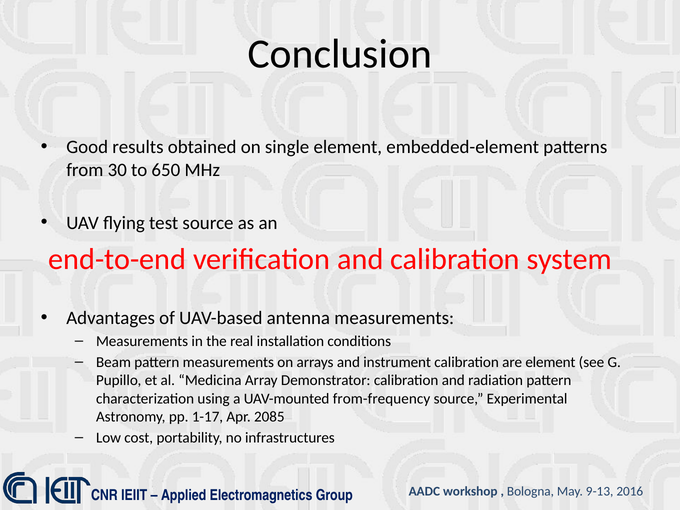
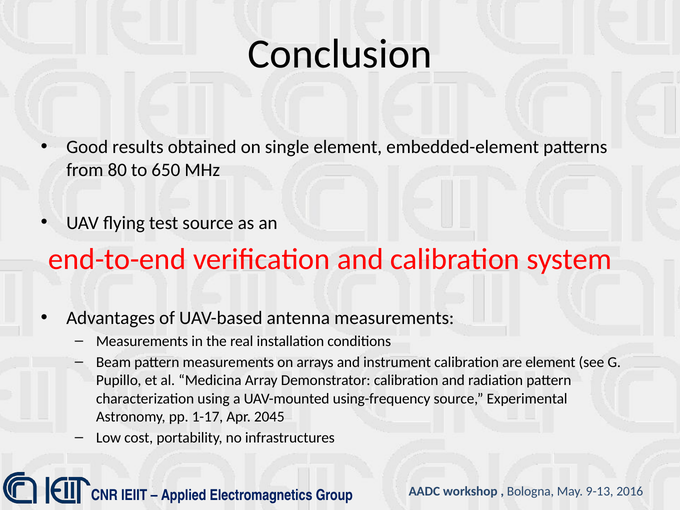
30: 30 -> 80 (117, 170)
from-frequency: from-frequency -> using-frequency (382, 399)
2085: 2085 -> 2045 (269, 417)
